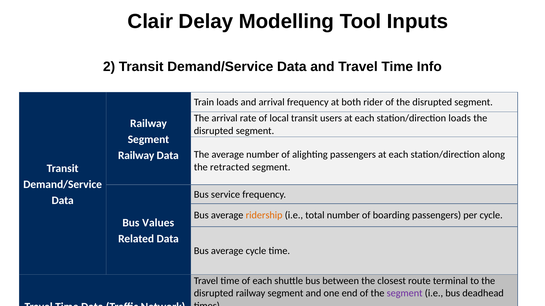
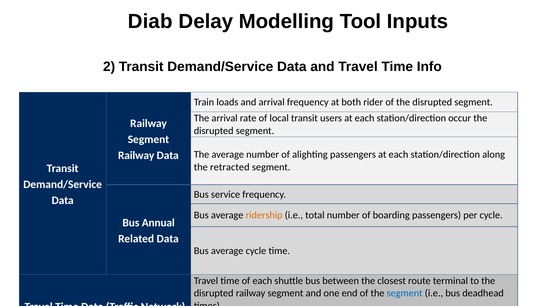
Clair: Clair -> Diab (150, 21)
station/direction loads: loads -> occur (460, 118)
Values: Values -> Annual (158, 223)
segment colour: purple -> blue (405, 294)
